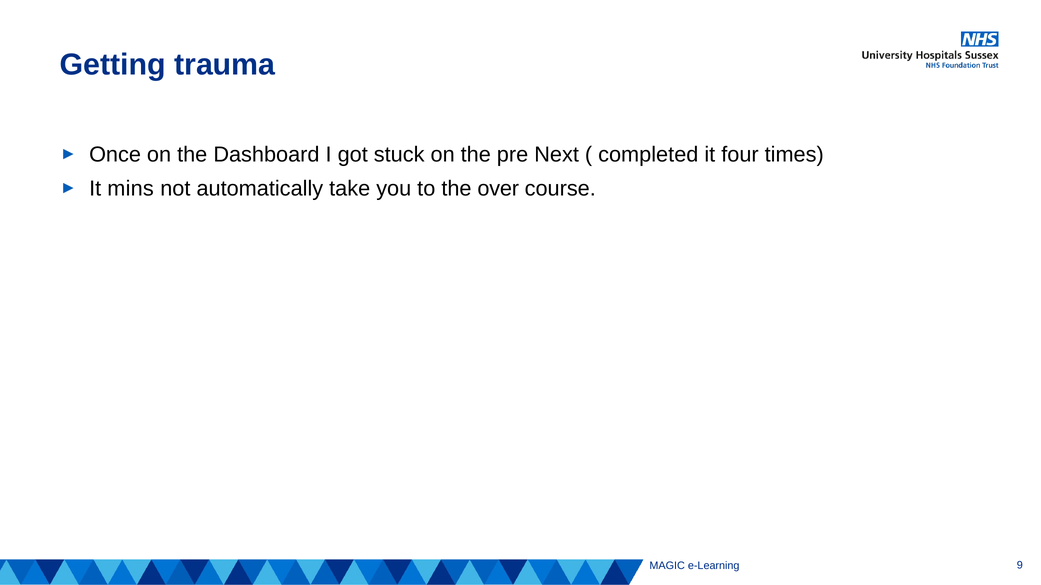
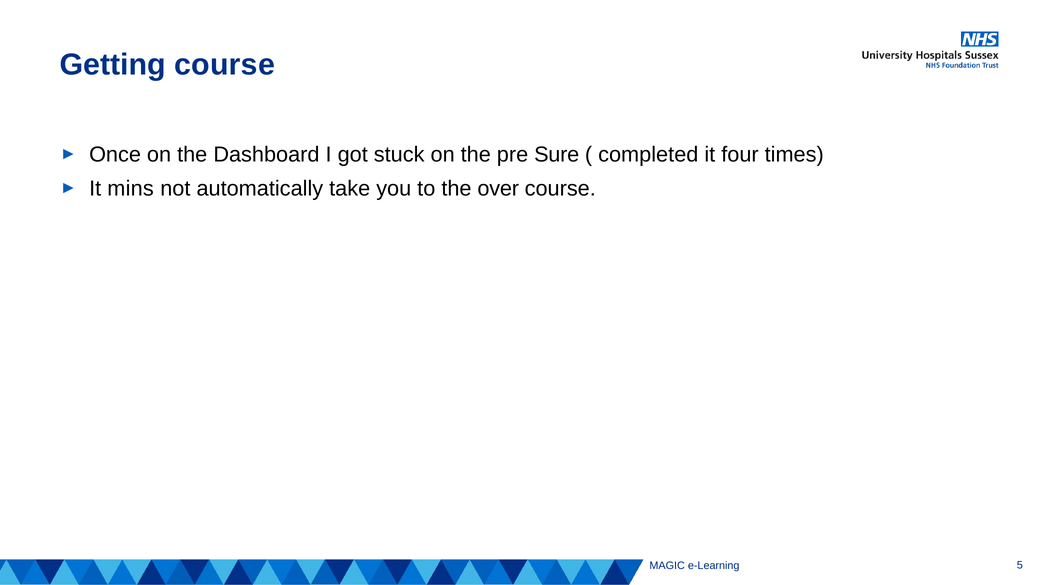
Getting trauma: trauma -> course (225, 65)
Next: Next -> Sure (557, 155)
9: 9 -> 5 (1020, 566)
